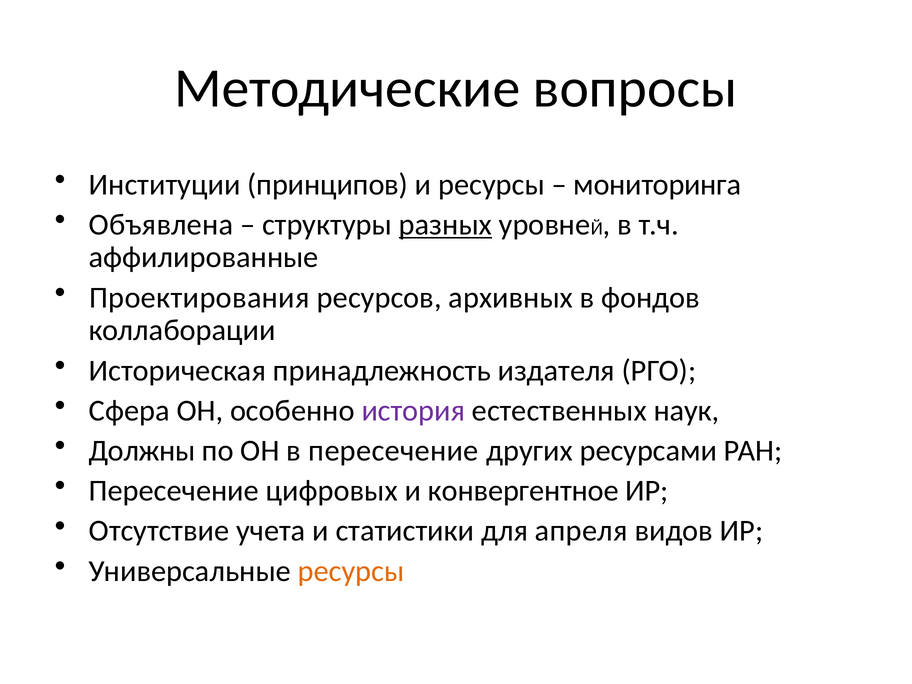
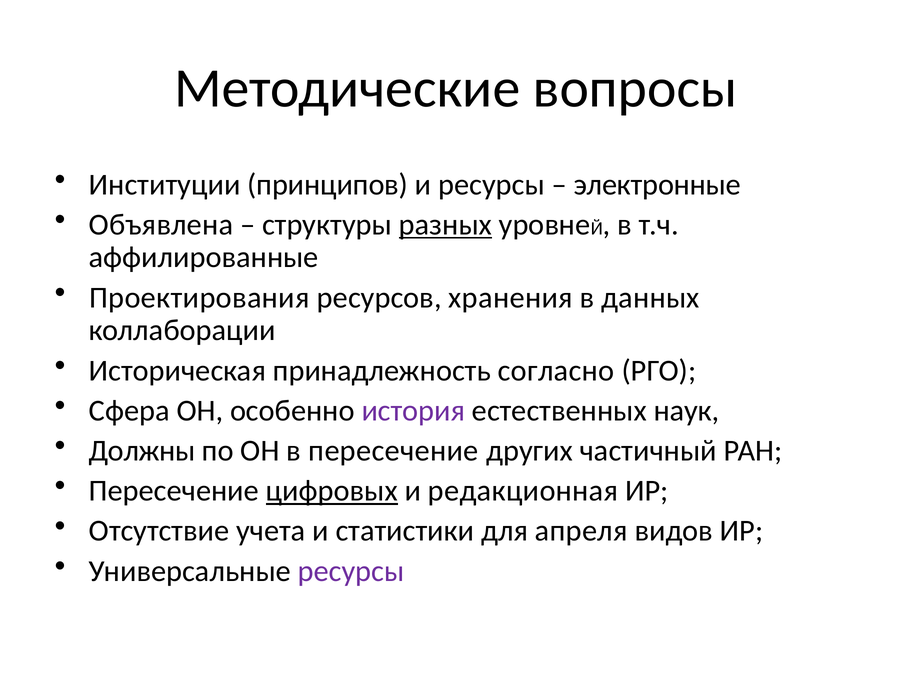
мониторинга: мониторинга -> электронные (657, 185)
архивных: архивных -> хранения (511, 298)
фондов: фондов -> данных (650, 298)
издателя: издателя -> согласно (556, 370)
ресурсами: ресурсами -> частичный (648, 451)
цифровых underline: none -> present (332, 491)
конвергентное: конвергентное -> редакционная (523, 491)
ресурсы colour: orange -> purple (351, 571)
